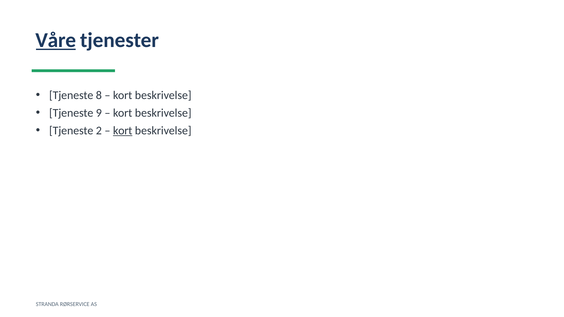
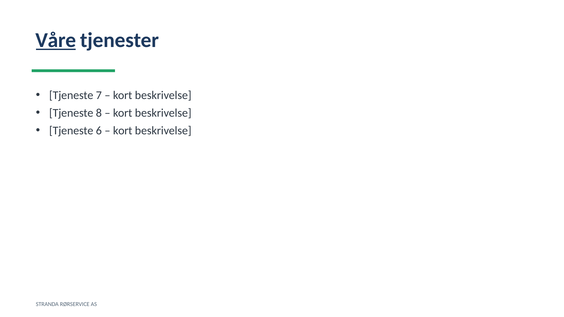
8: 8 -> 7 (99, 96)
9: 9 -> 8 (99, 113)
2: 2 -> 6 (99, 131)
kort underline: present -> none (123, 131)
